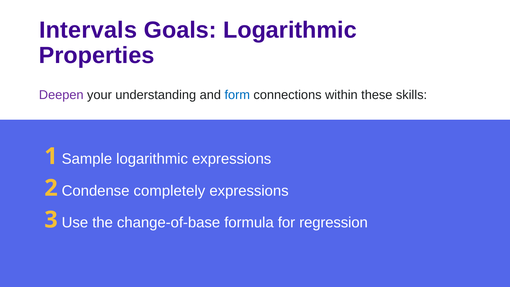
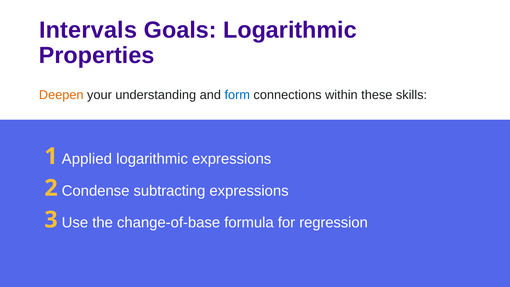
Deepen colour: purple -> orange (61, 95)
Sample: Sample -> Applied (87, 159)
completely: completely -> subtracting (169, 191)
